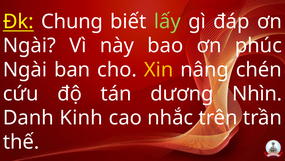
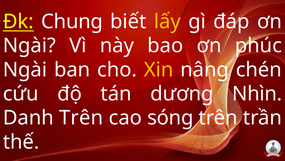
lấy colour: light green -> yellow (167, 21)
Danh Kinh: Kinh -> Trên (81, 117)
nhắc: nhắc -> sóng (170, 117)
